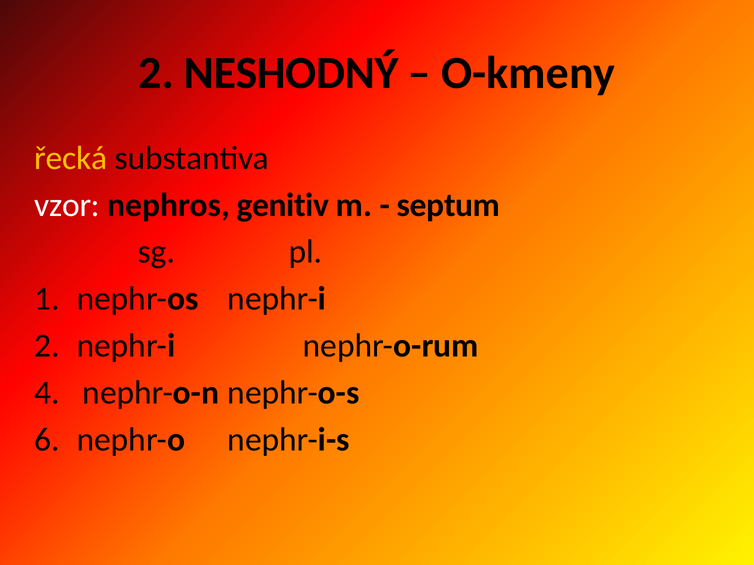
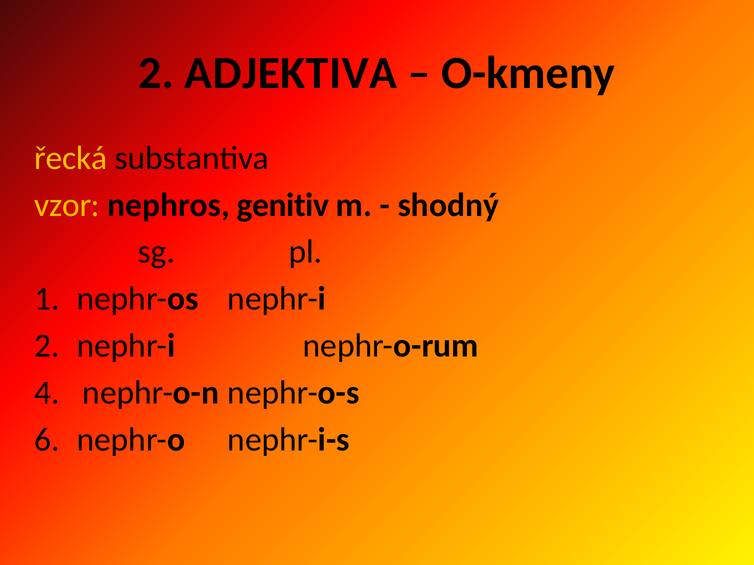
NESHODNÝ: NESHODNÝ -> ADJEKTIVA (291, 73)
vzor colour: white -> yellow (67, 205)
septum: septum -> shodný (448, 205)
